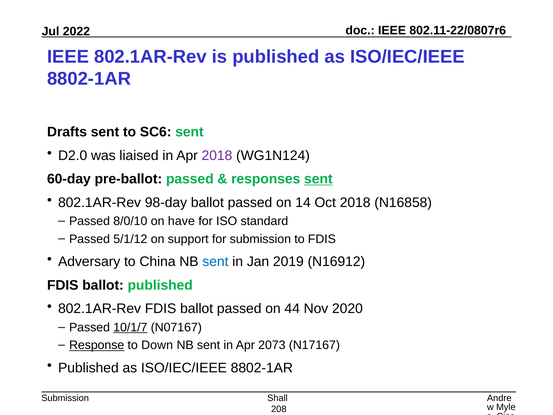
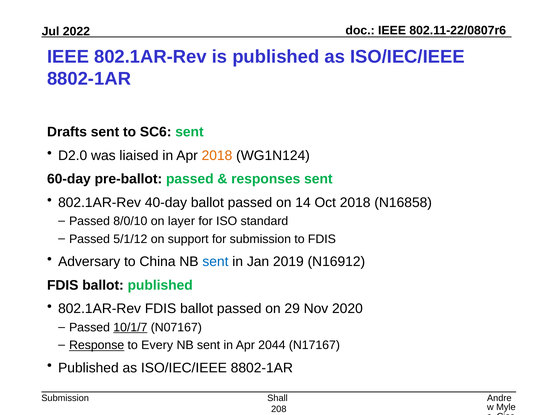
2018 colour: purple -> orange (217, 155)
sent underline: present -> none (318, 179)
98-day: 98-day -> 40-day (166, 202)
have: have -> layer (181, 221)
44: 44 -> 29 (292, 309)
Down: Down -> Every (157, 345)
2073: 2073 -> 2044 (272, 345)
